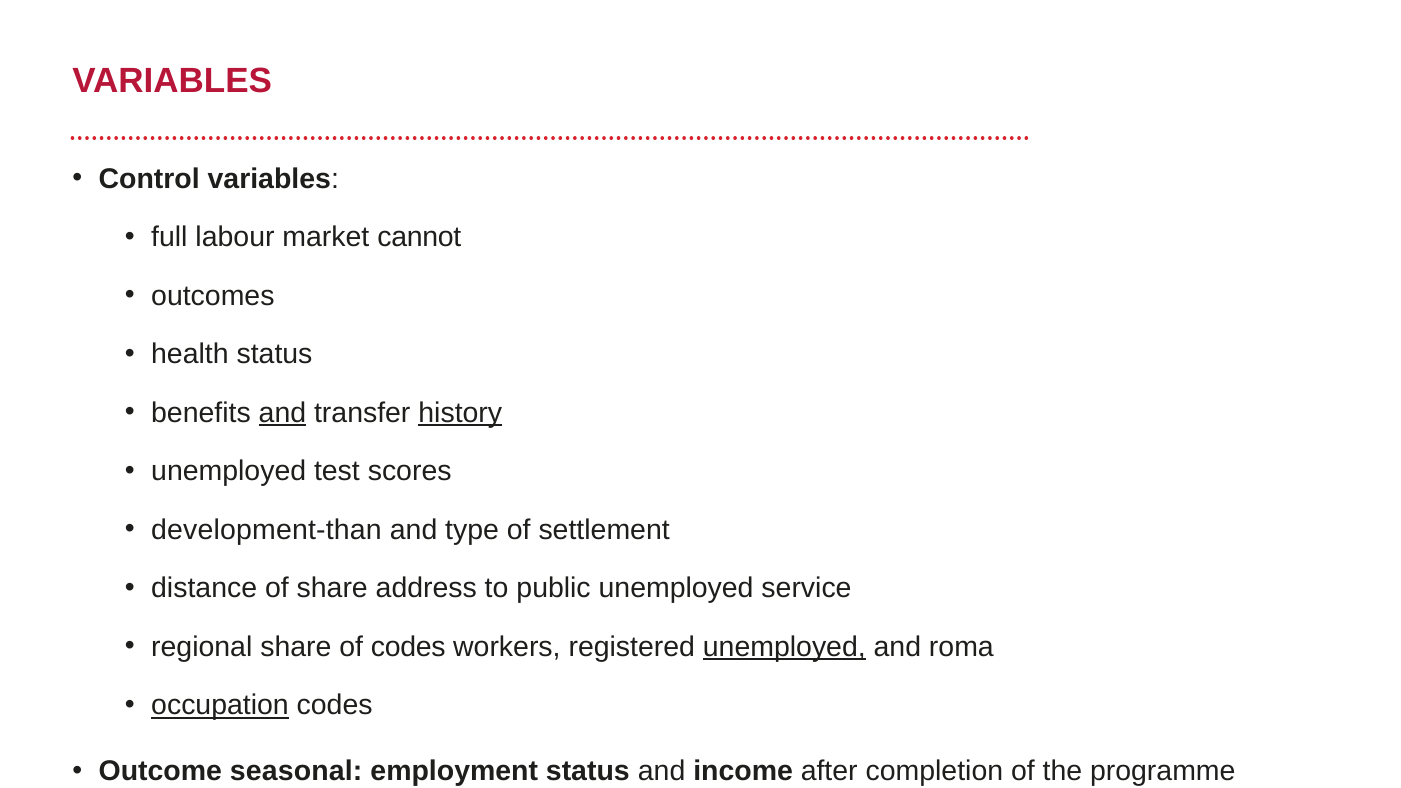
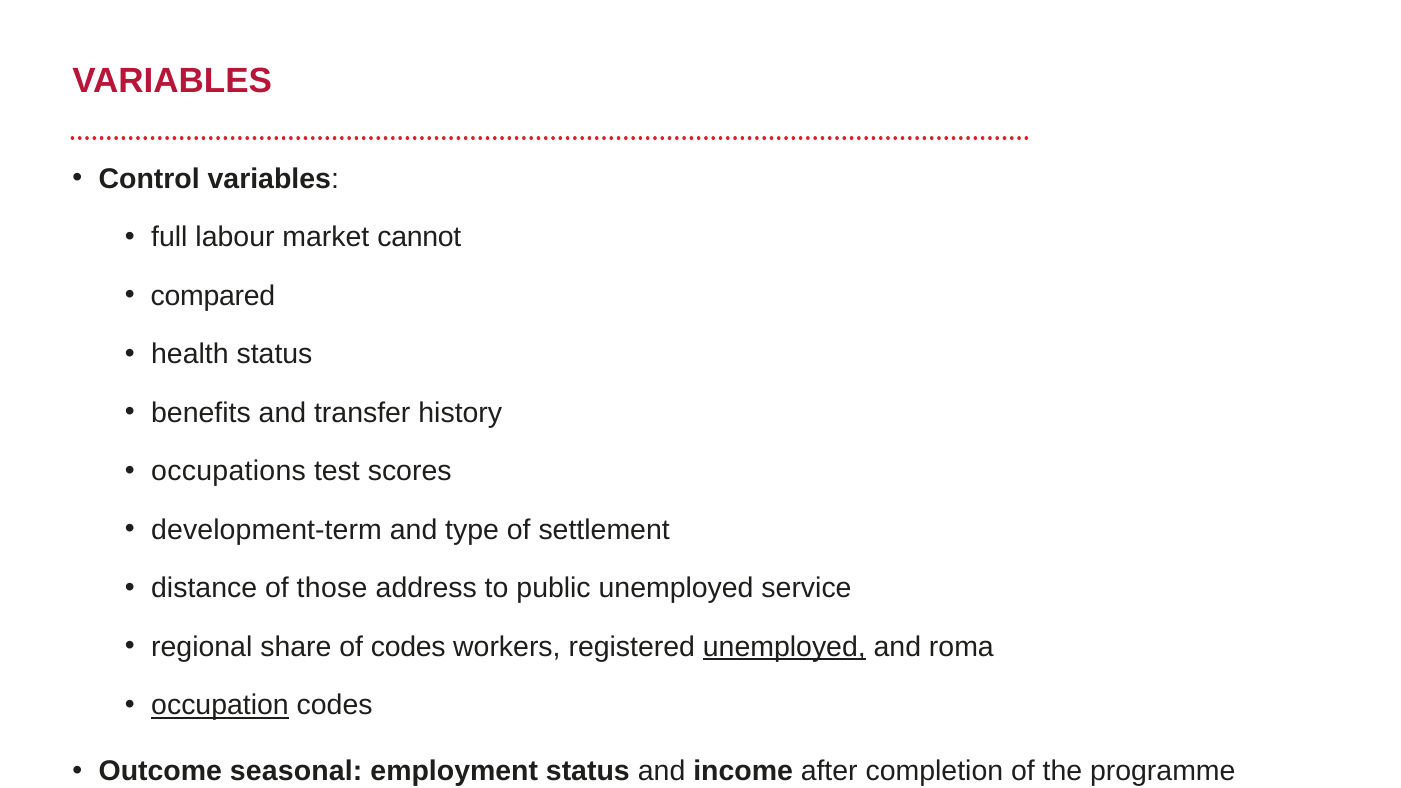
outcomes: outcomes -> compared (213, 296)
and underline: present -> none (282, 413)
history underline: present -> none (460, 413)
unemployed: unemployed -> occupations (229, 472)
development-than: development-than -> development-term (267, 530)
of share: share -> those (332, 589)
